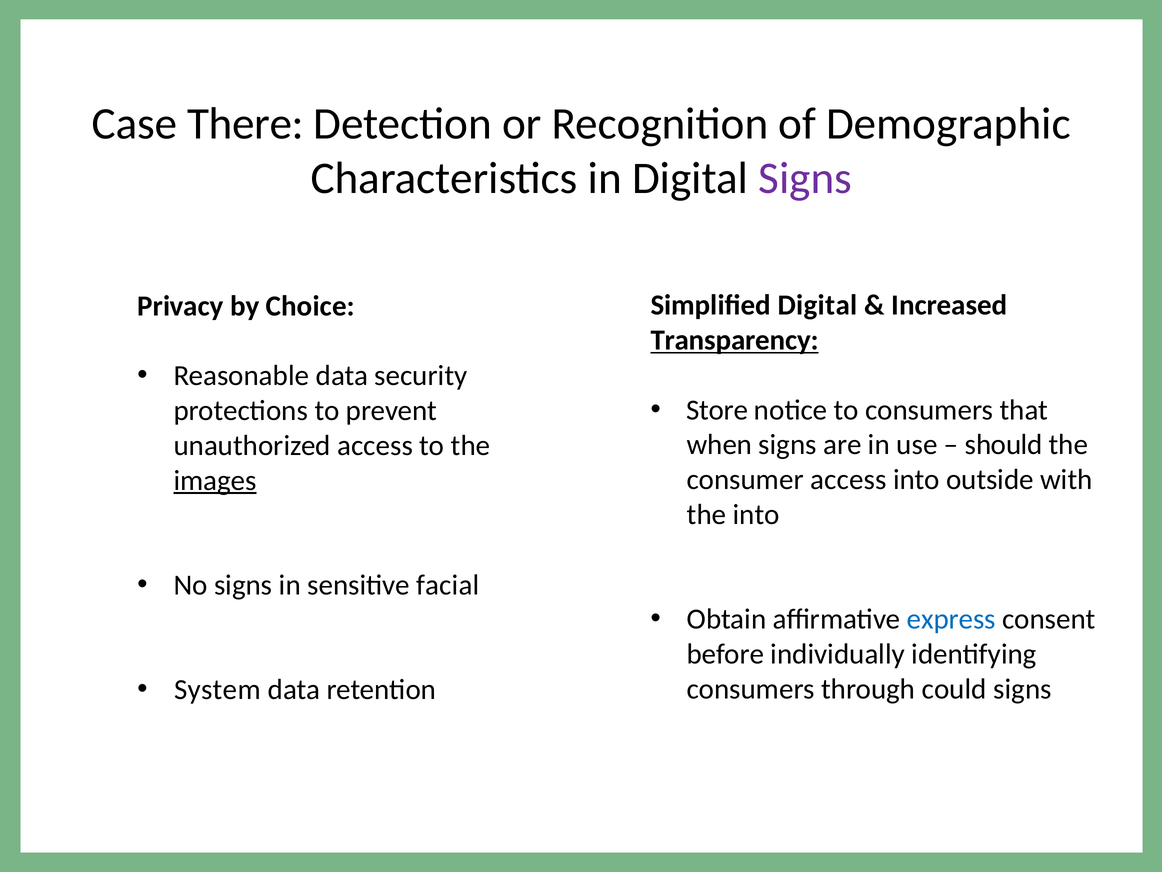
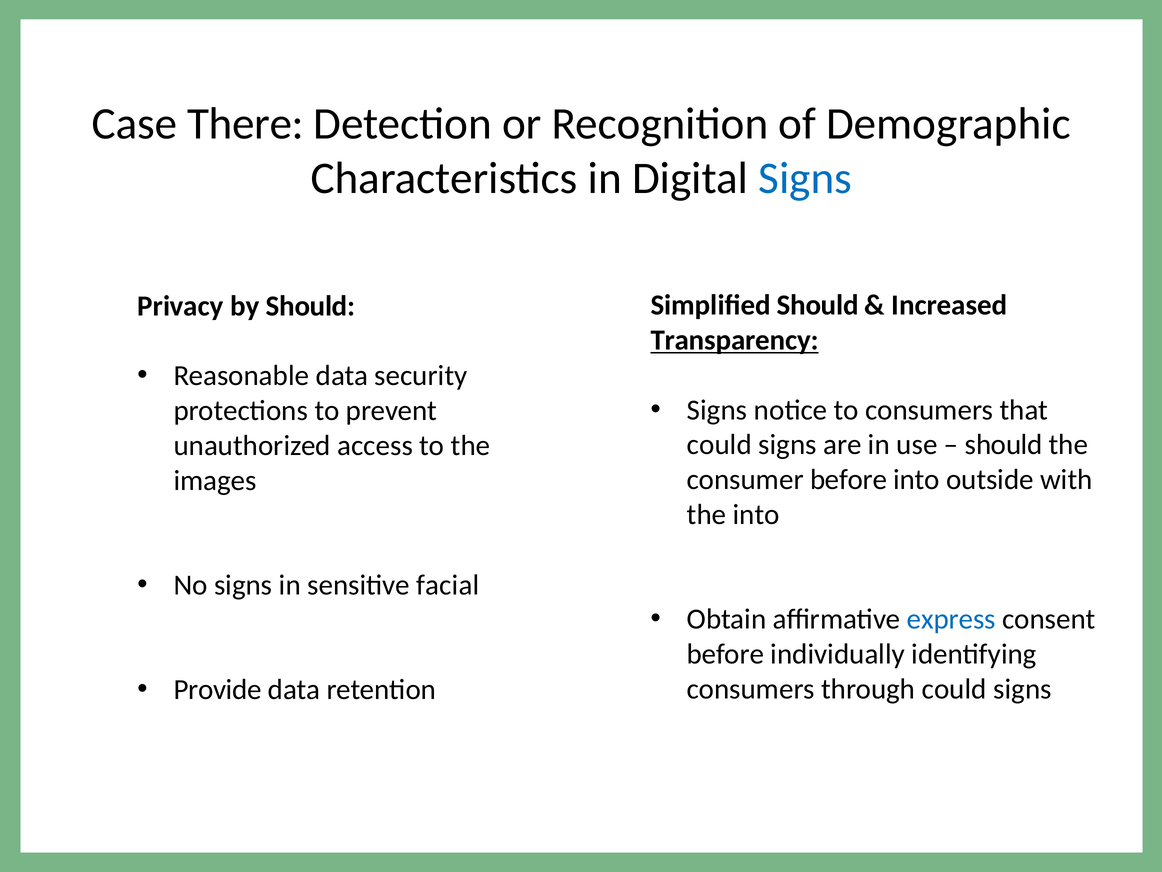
Signs colour: purple -> blue (805, 178)
Simplified Digital: Digital -> Should (818, 305)
by Choice: Choice -> Should (311, 306)
Store: Store -> Signs (717, 410)
when: when -> could (719, 445)
consumer access: access -> before (849, 479)
images underline: present -> none (215, 480)
System: System -> Provide (218, 689)
